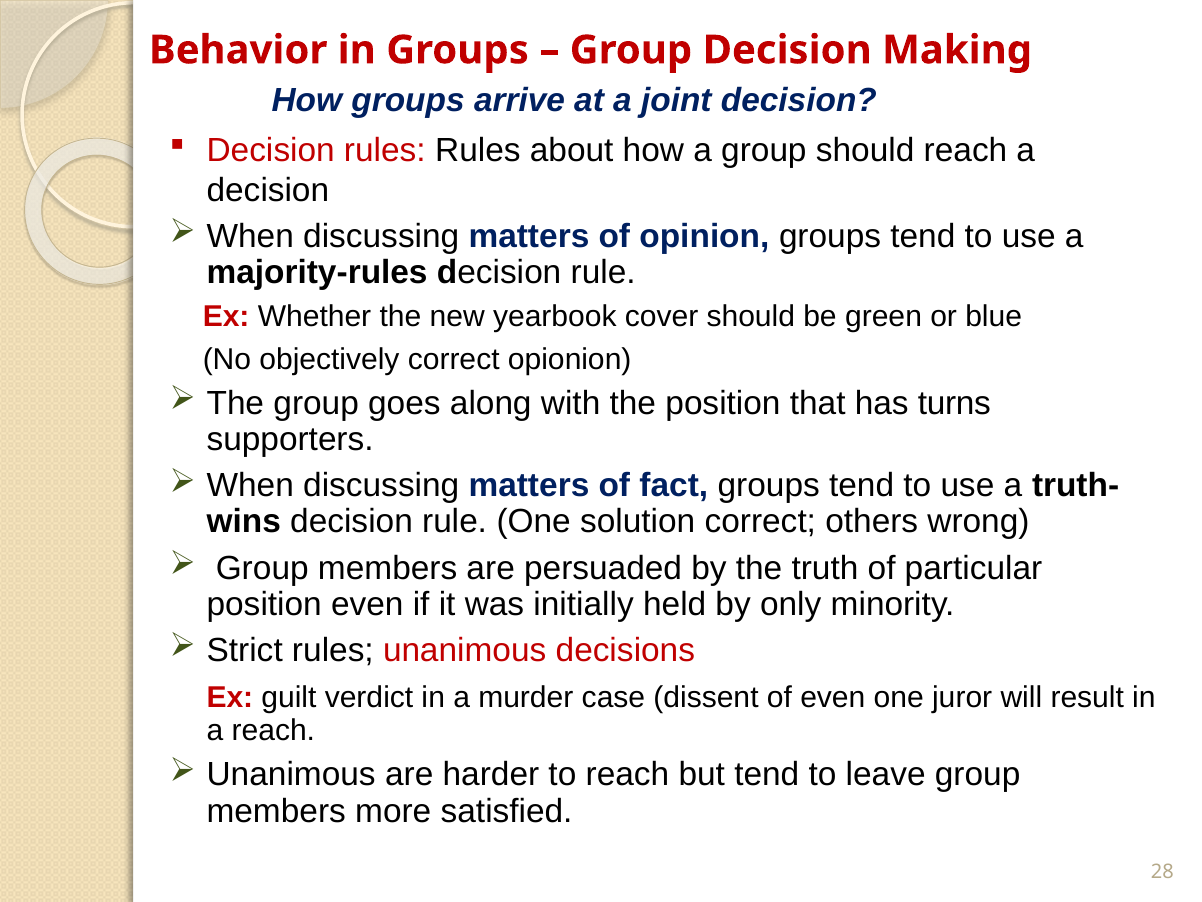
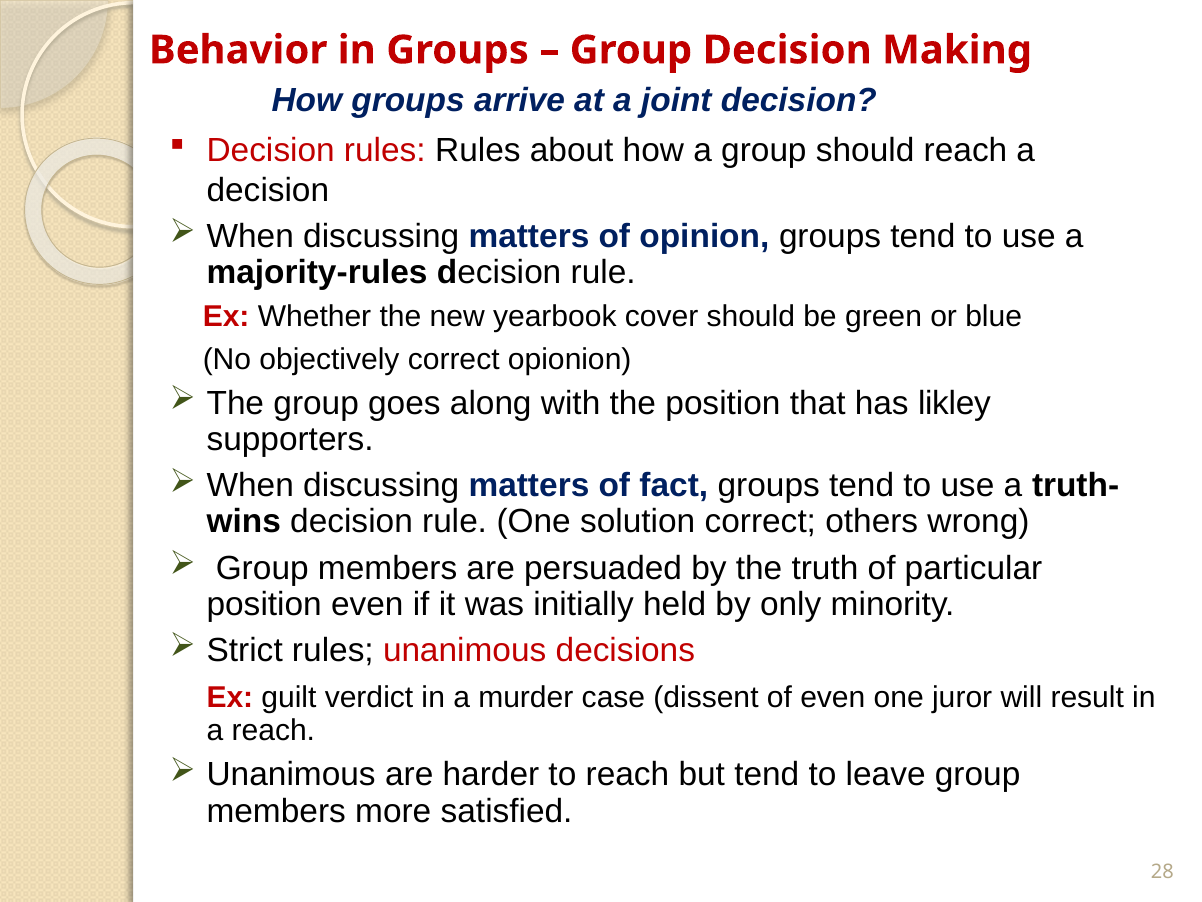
turns: turns -> likley (954, 403)
